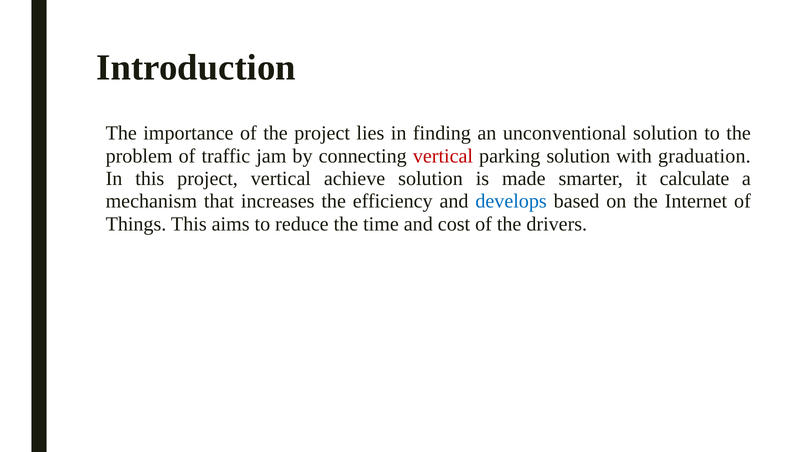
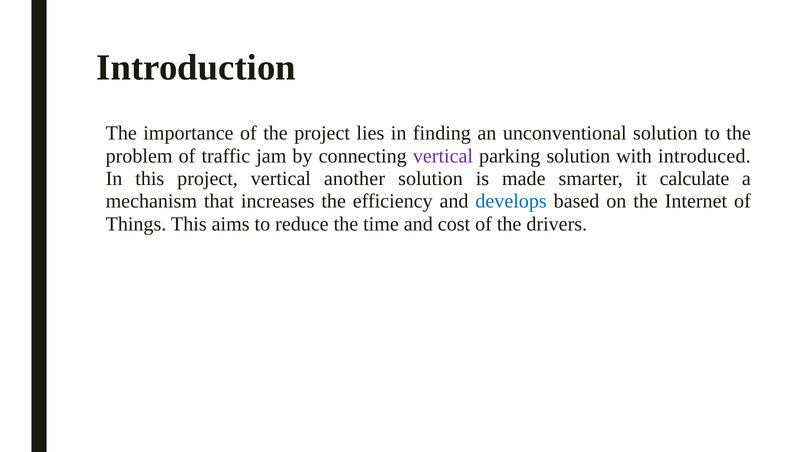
vertical colour: red -> purple (443, 156)
graduation: graduation -> introduced (704, 156)
achieve: achieve -> another (354, 178)
